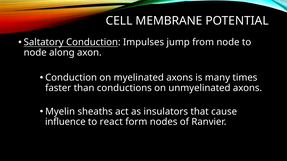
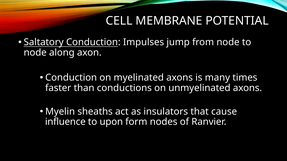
react: react -> upon (111, 122)
